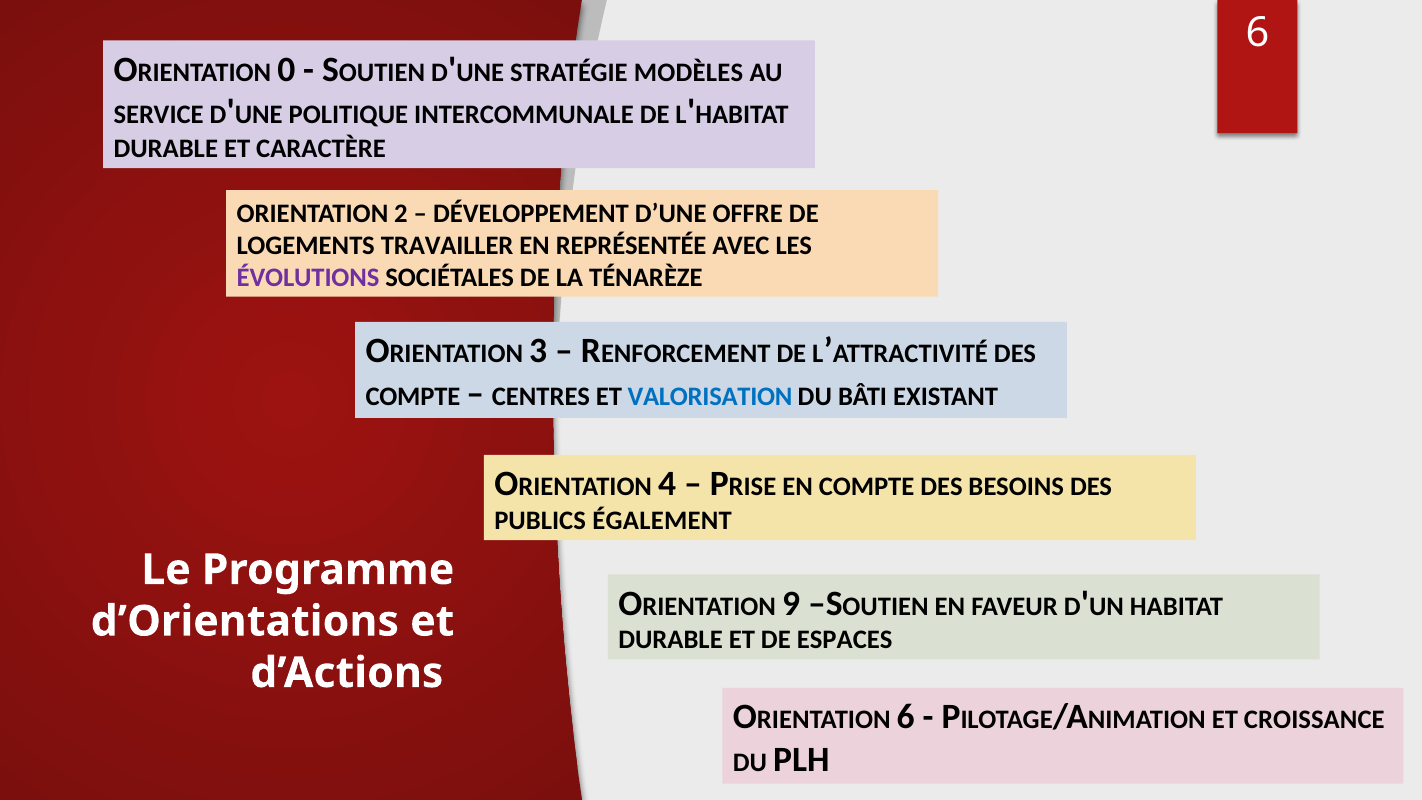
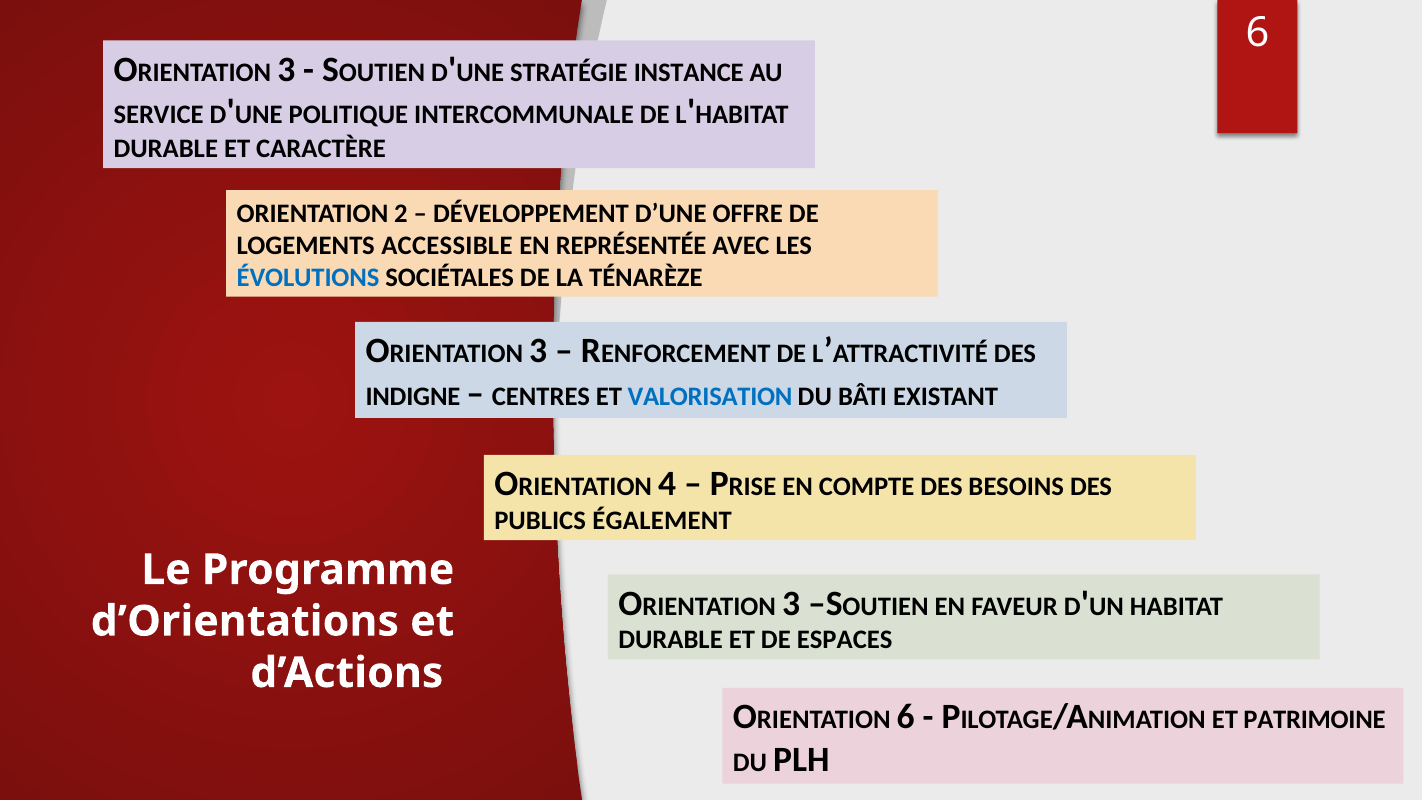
0: 0 -> 3 (286, 70)
MODÈLES: MODÈLES -> INSTANCE (689, 72)
TRAVAILLER: TRAVAILLER -> ACCESSIBLE (447, 245)
ÉVOLUTIONS colour: purple -> blue (308, 277)
COMPTE: COMPTE -> INDIGNE (413, 397)
9: 9 -> 3 (791, 603)
CROISSANCE: CROISSANCE -> PATRIMOINE (1314, 720)
